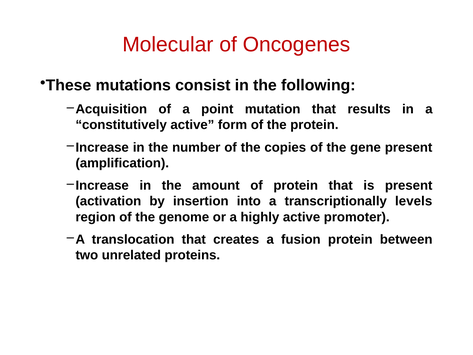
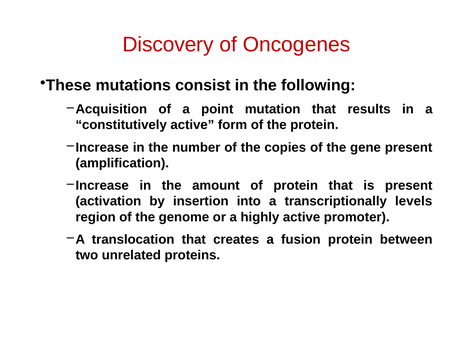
Molecular: Molecular -> Discovery (168, 44)
